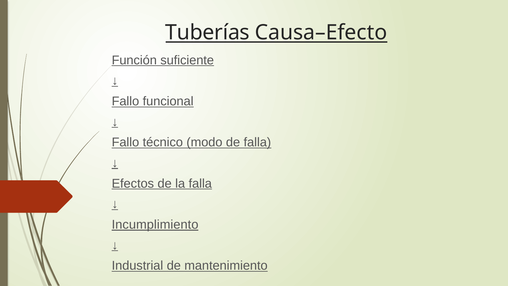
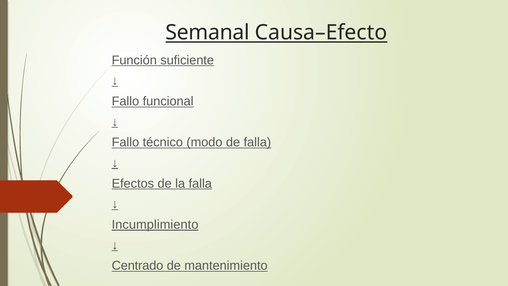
Tuberías: Tuberías -> Semanal (208, 32)
Industrial: Industrial -> Centrado (138, 265)
